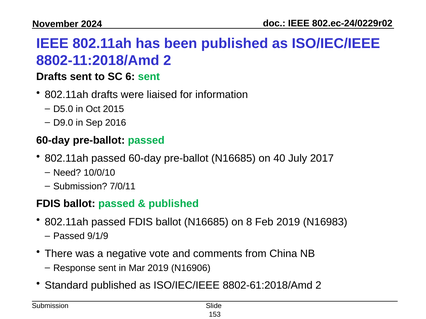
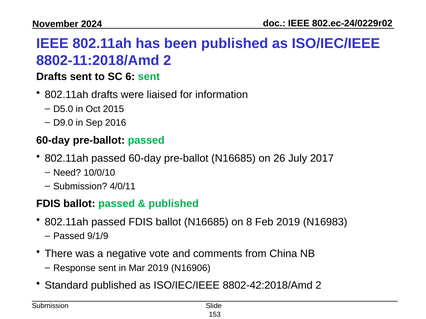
40: 40 -> 26 (279, 159)
7/0/11: 7/0/11 -> 4/0/11 (123, 187)
8802-61:2018/Amd: 8802-61:2018/Amd -> 8802-42:2018/Amd (268, 286)
